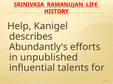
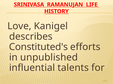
Help: Help -> Love (19, 26)
Abundantly's: Abundantly's -> Constituted's (38, 47)
